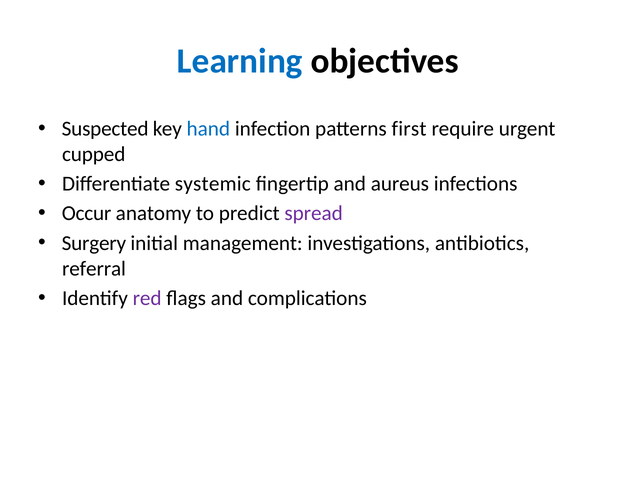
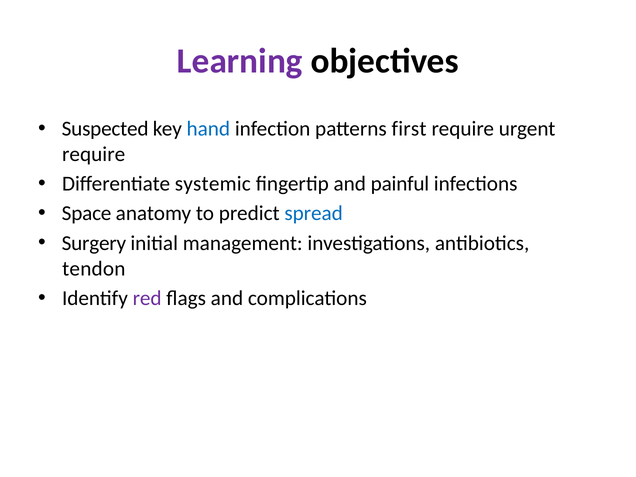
Learning colour: blue -> purple (240, 61)
cupped: cupped -> require (94, 154)
aureus: aureus -> painful (400, 184)
Occur: Occur -> Space (87, 213)
spread colour: purple -> blue (314, 213)
referral: referral -> tendon (94, 269)
